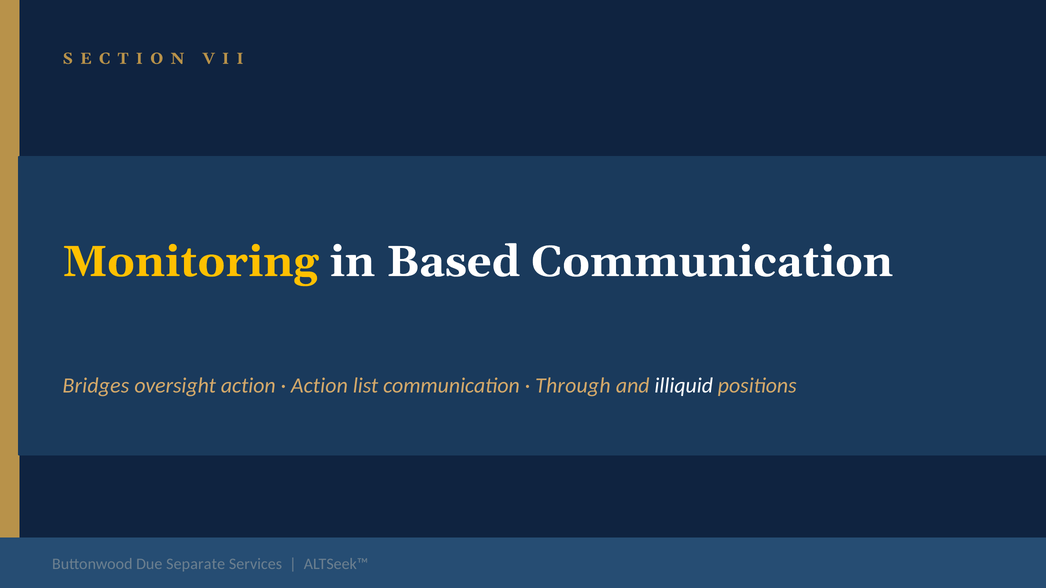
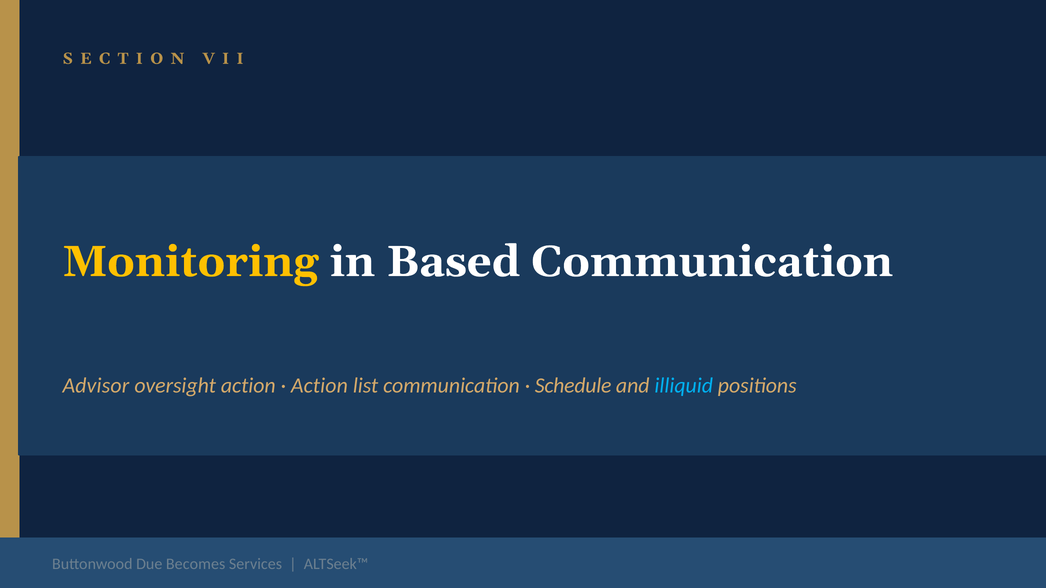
Bridges: Bridges -> Advisor (96, 386)
Through: Through -> Schedule (573, 386)
illiquid colour: white -> light blue (684, 386)
Separate: Separate -> Becomes (196, 564)
